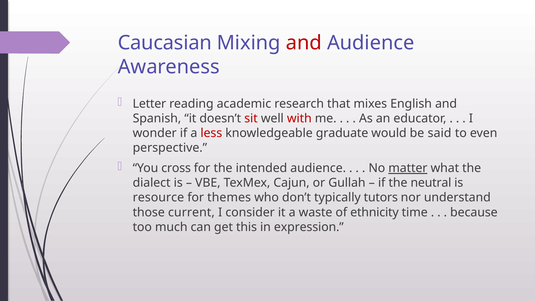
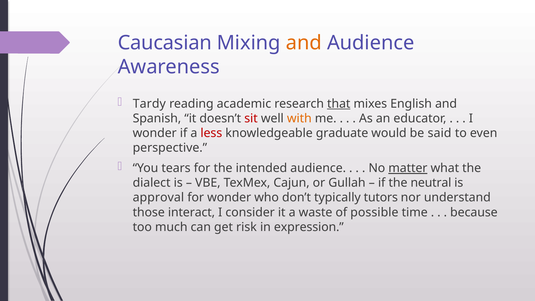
and colour: red -> orange (304, 43)
Letter: Letter -> Tardy (149, 104)
that underline: none -> present (339, 104)
with colour: red -> orange (299, 119)
cross: cross -> tears (176, 168)
resource: resource -> approval (158, 198)
for themes: themes -> wonder (229, 198)
current: current -> interact (191, 212)
ethnicity: ethnicity -> possible (374, 212)
this: this -> risk (246, 227)
